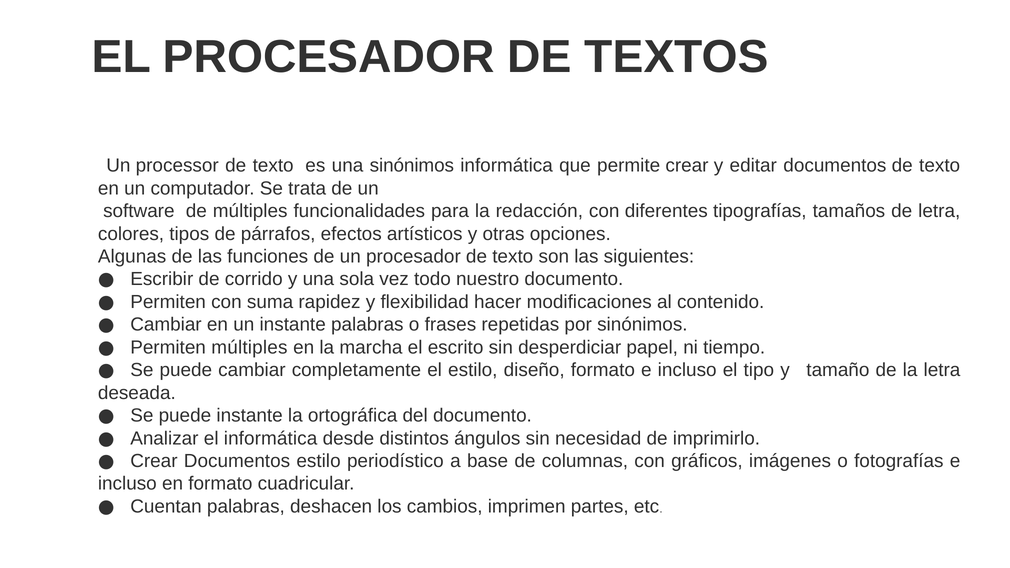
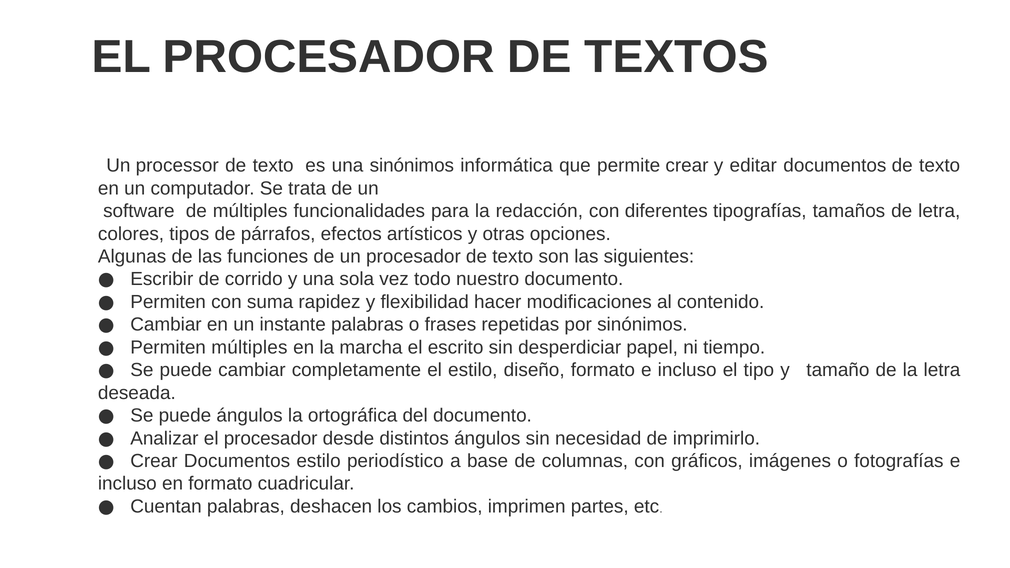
puede instante: instante -> ángulos (250, 416)
Analizar el informática: informática -> procesador (271, 438)
